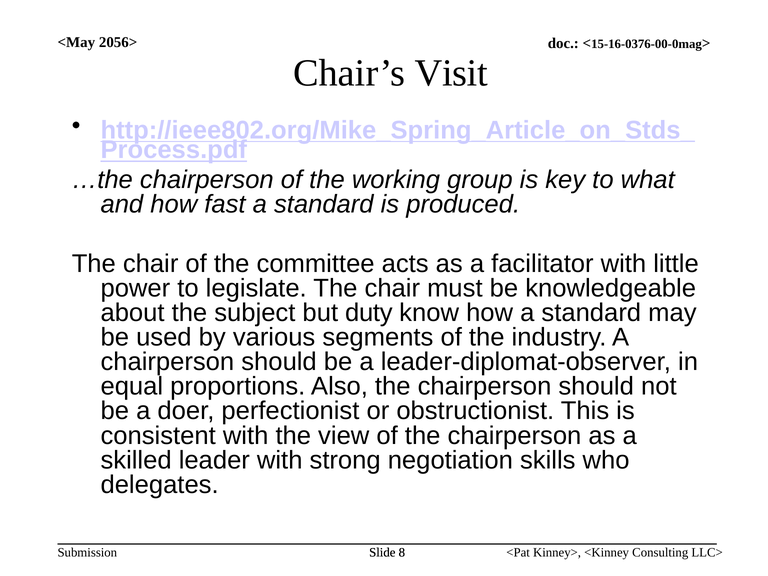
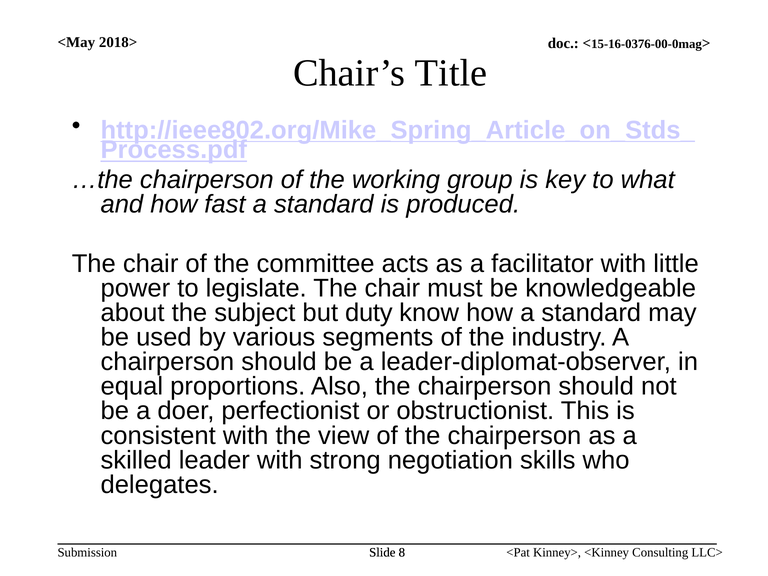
2056>: 2056> -> 2018> (118, 42)
Visit: Visit -> Title (451, 73)
